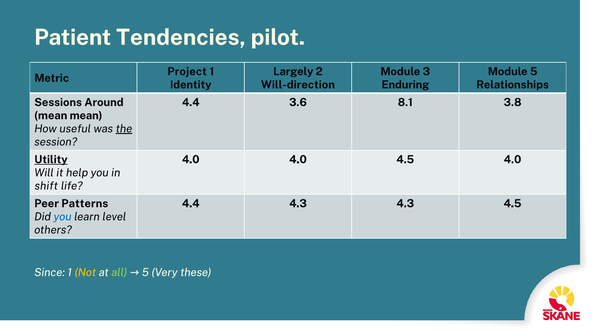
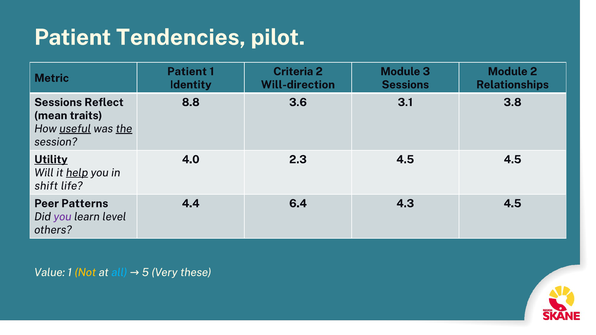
Project: Project -> Patient (187, 72)
Largely: Largely -> Criteria (293, 72)
Module 5: 5 -> 2 (534, 72)
Enduring: Enduring -> Sessions (405, 85)
Around: Around -> Reflect (104, 102)
4.4: 4.4 -> 8.8 (191, 102)
8.1: 8.1 -> 3.1 (405, 102)
mean mean: mean -> traits (86, 116)
useful underline: none -> present (75, 129)
4.0 4.0: 4.0 -> 2.3 (298, 160)
4.5 4.0: 4.0 -> 4.5 (513, 160)
help underline: none -> present (77, 173)
4.4 4.3: 4.3 -> 6.4 (298, 204)
you colour: blue -> purple (63, 217)
Since: Since -> Value (50, 273)
all colour: light green -> light blue (119, 273)
